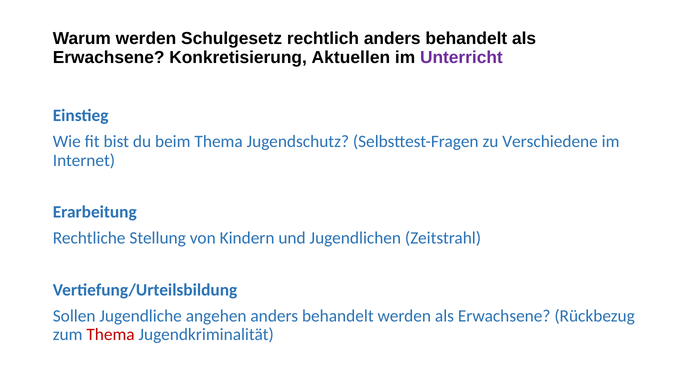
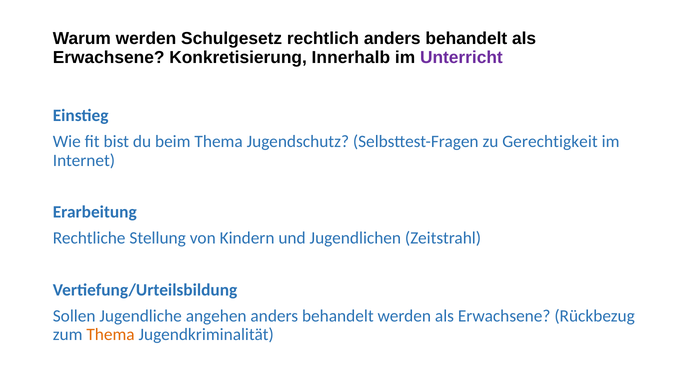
Aktuellen: Aktuellen -> Innerhalb (351, 57)
Verschiedene: Verschiedene -> Gerechtigkeit (550, 142)
Thema colour: red -> orange (111, 335)
